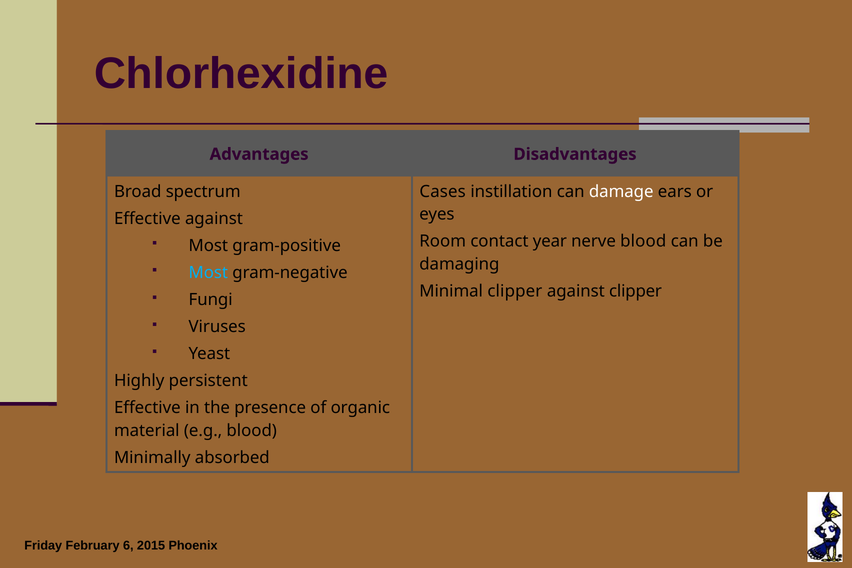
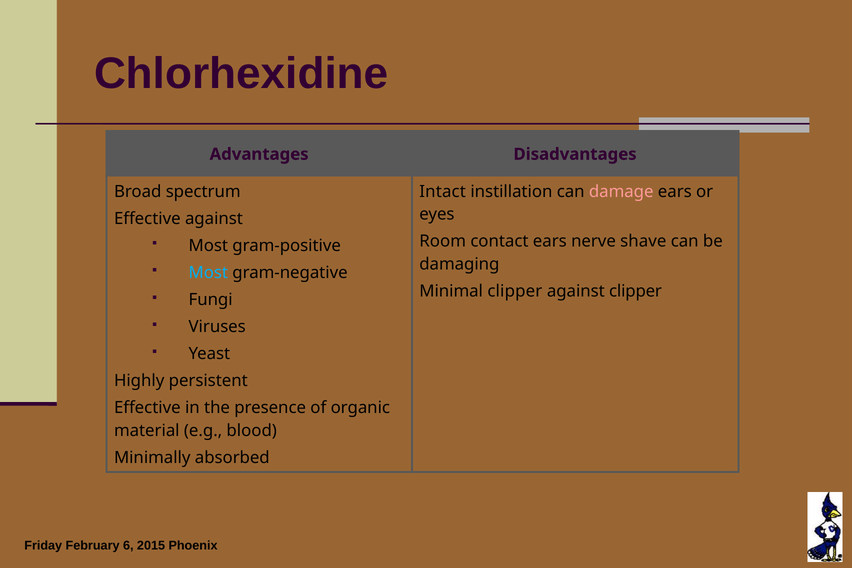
Cases: Cases -> Intact (443, 192)
damage colour: white -> pink (621, 192)
contact year: year -> ears (550, 241)
nerve blood: blood -> shave (643, 241)
